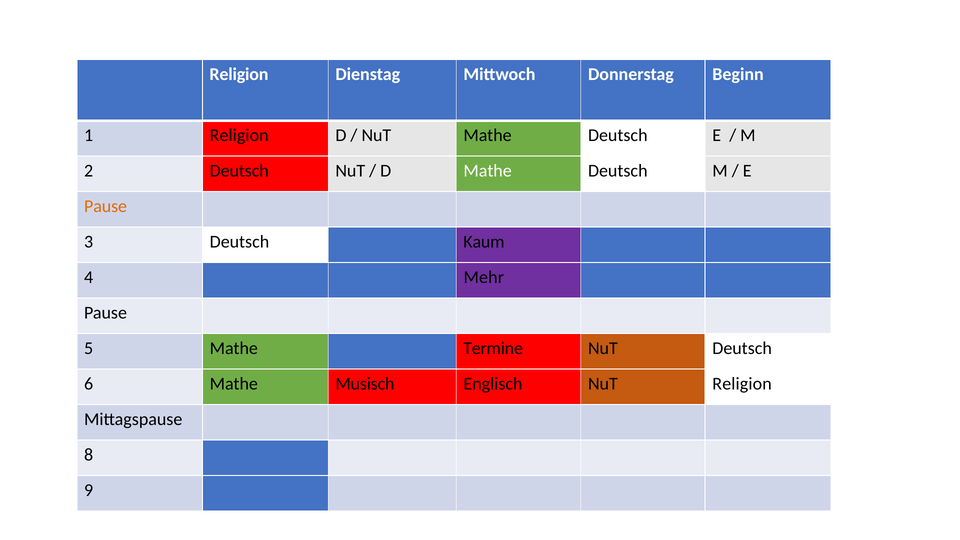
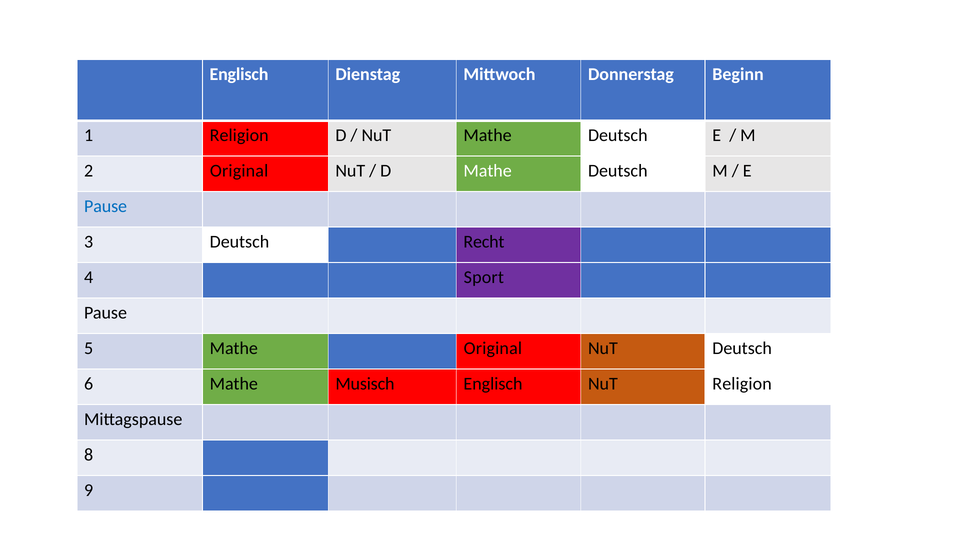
Religion: Religion -> Englisch (239, 74)
2 Deutsch: Deutsch -> Original (239, 171)
Pause colour: orange -> blue (106, 206)
Kaum: Kaum -> Recht (484, 242)
Mehr: Mehr -> Sport (484, 277)
Mathe Termine: Termine -> Original (493, 348)
